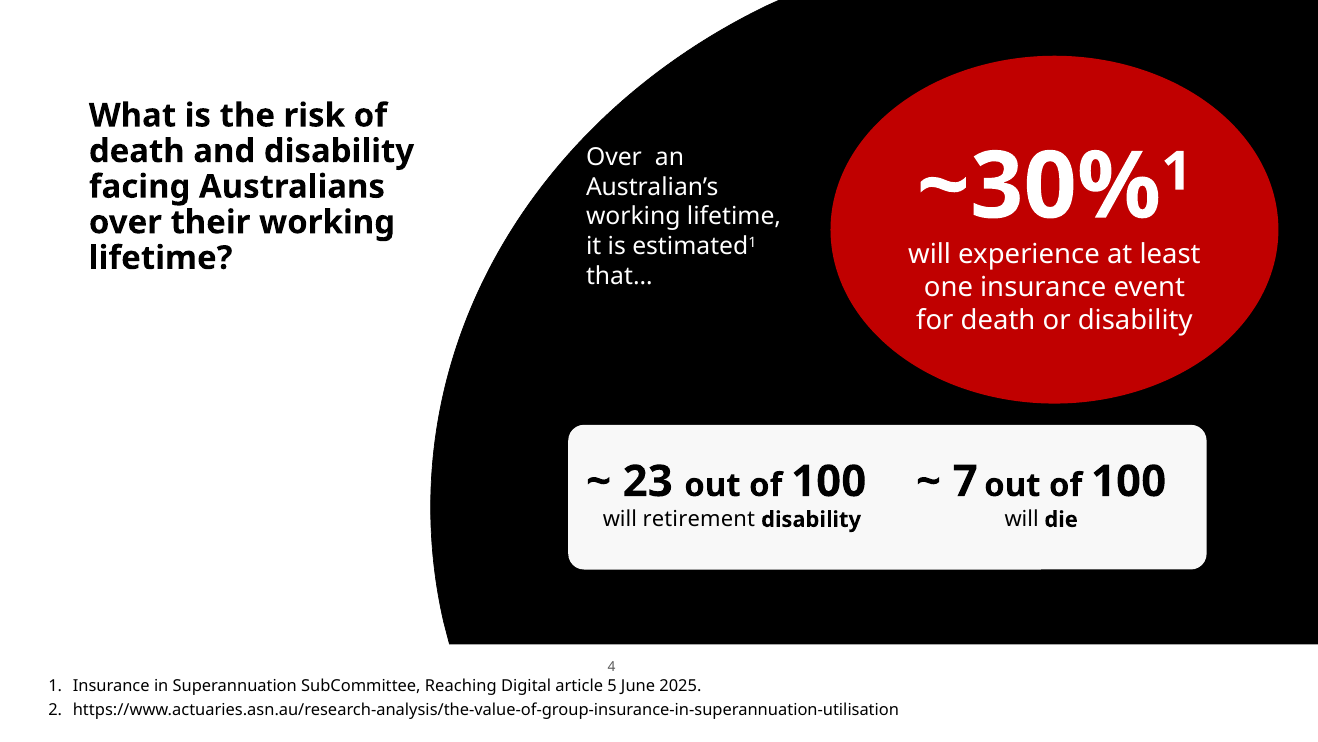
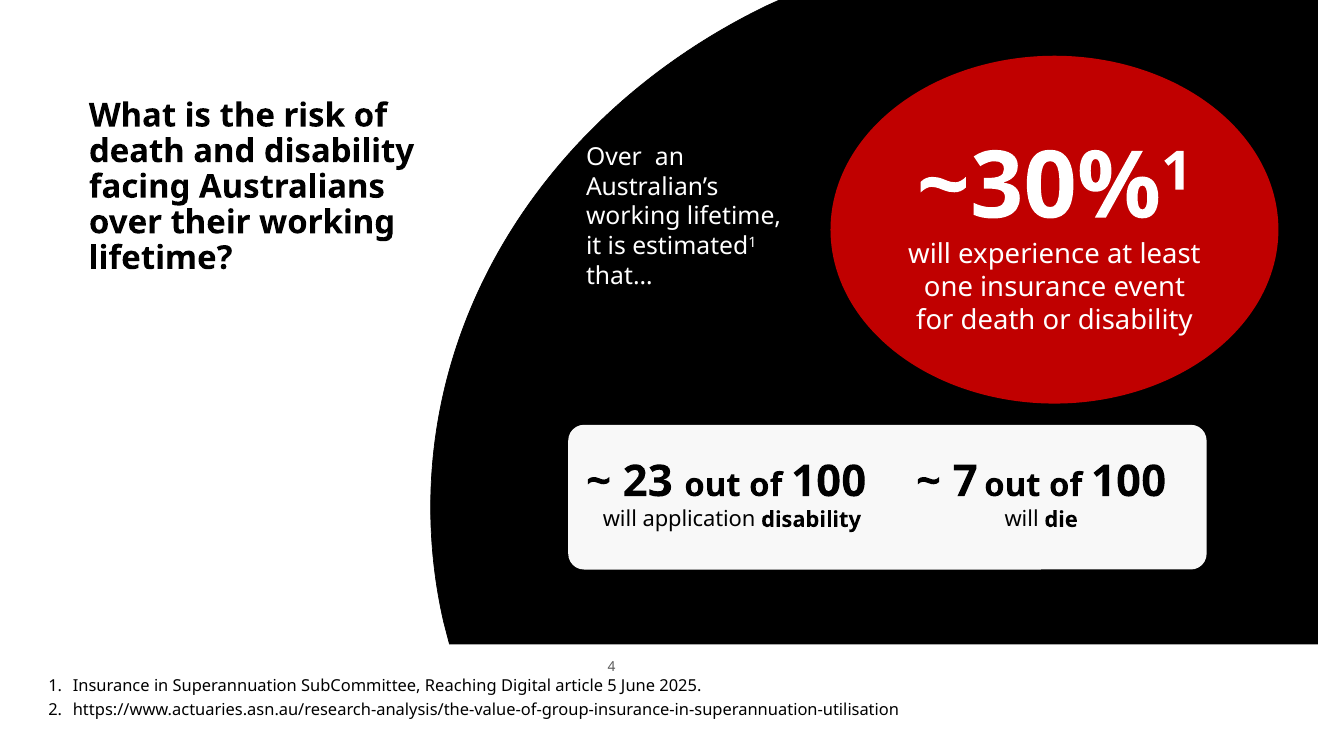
retirement: retirement -> application (699, 519)
